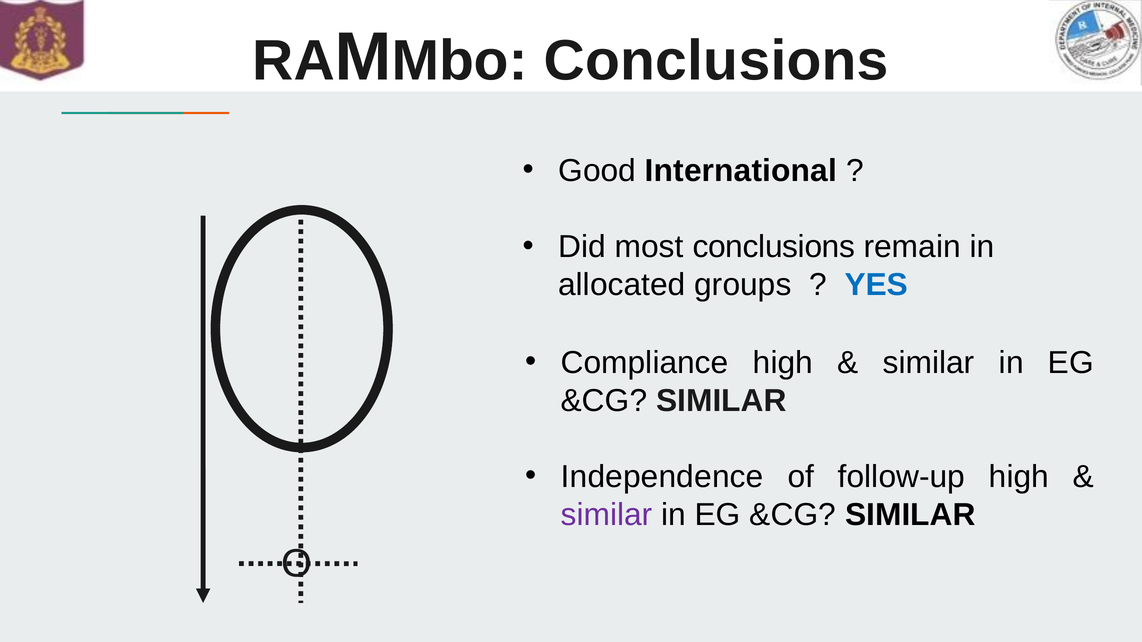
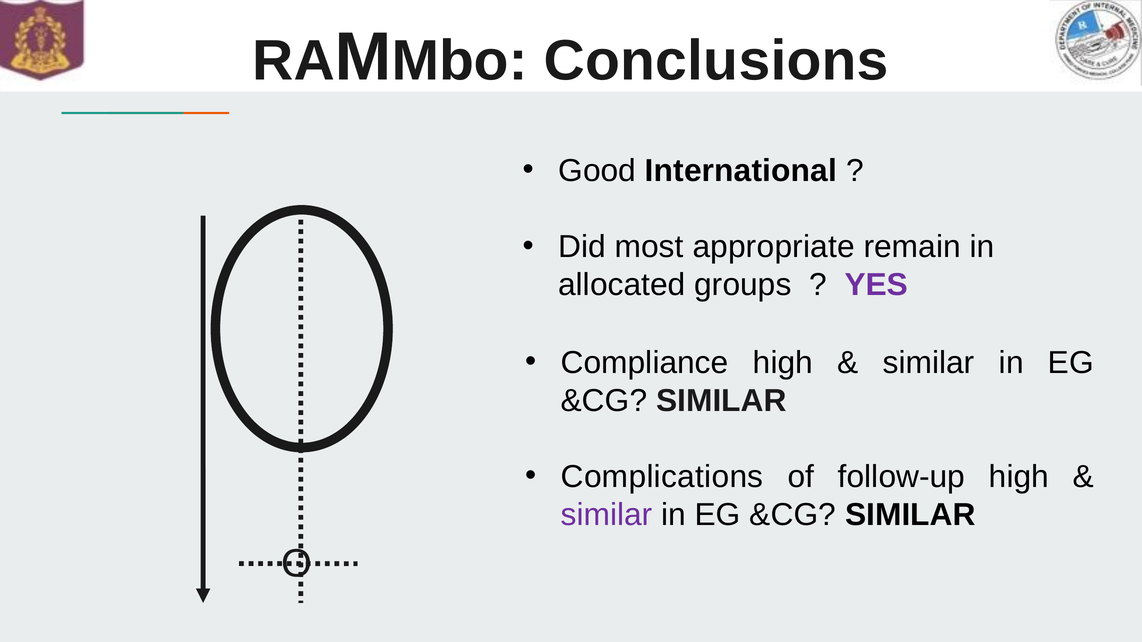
most conclusions: conclusions -> appropriate (774, 247)
YES colour: blue -> purple (876, 285)
Independence: Independence -> Complications (662, 477)
